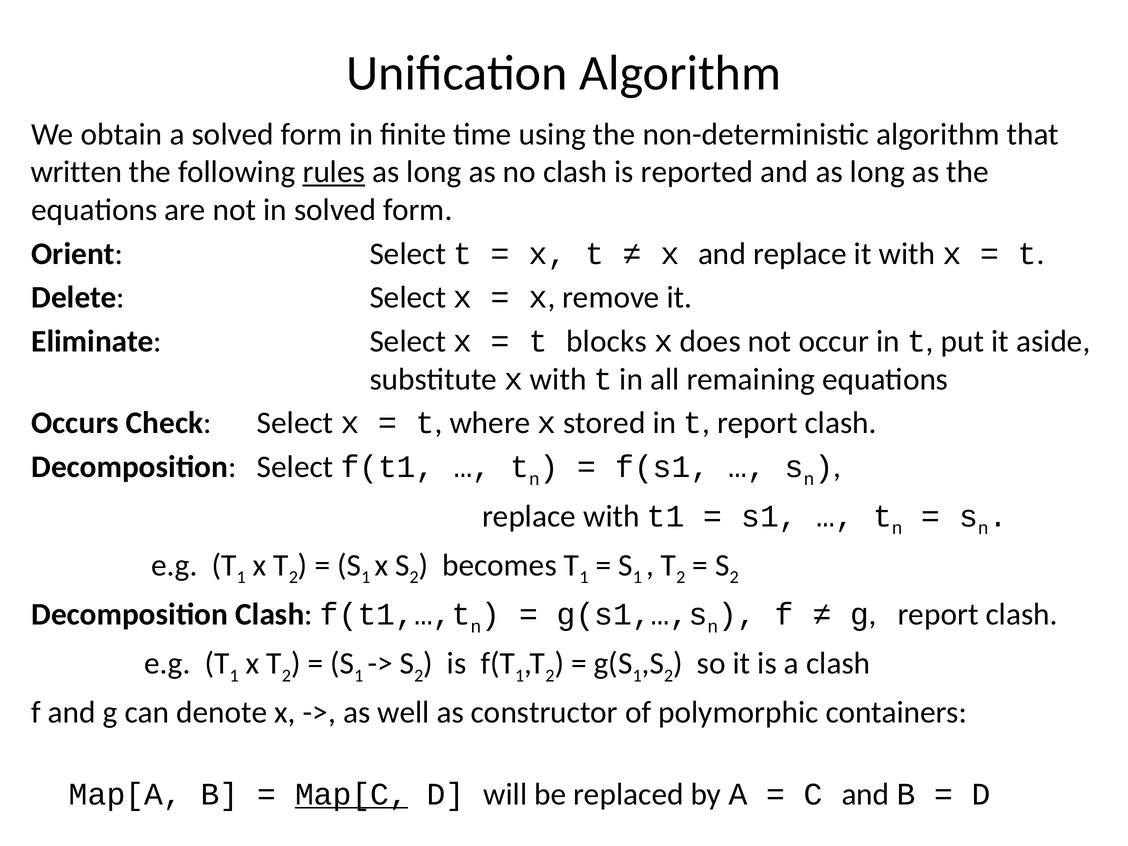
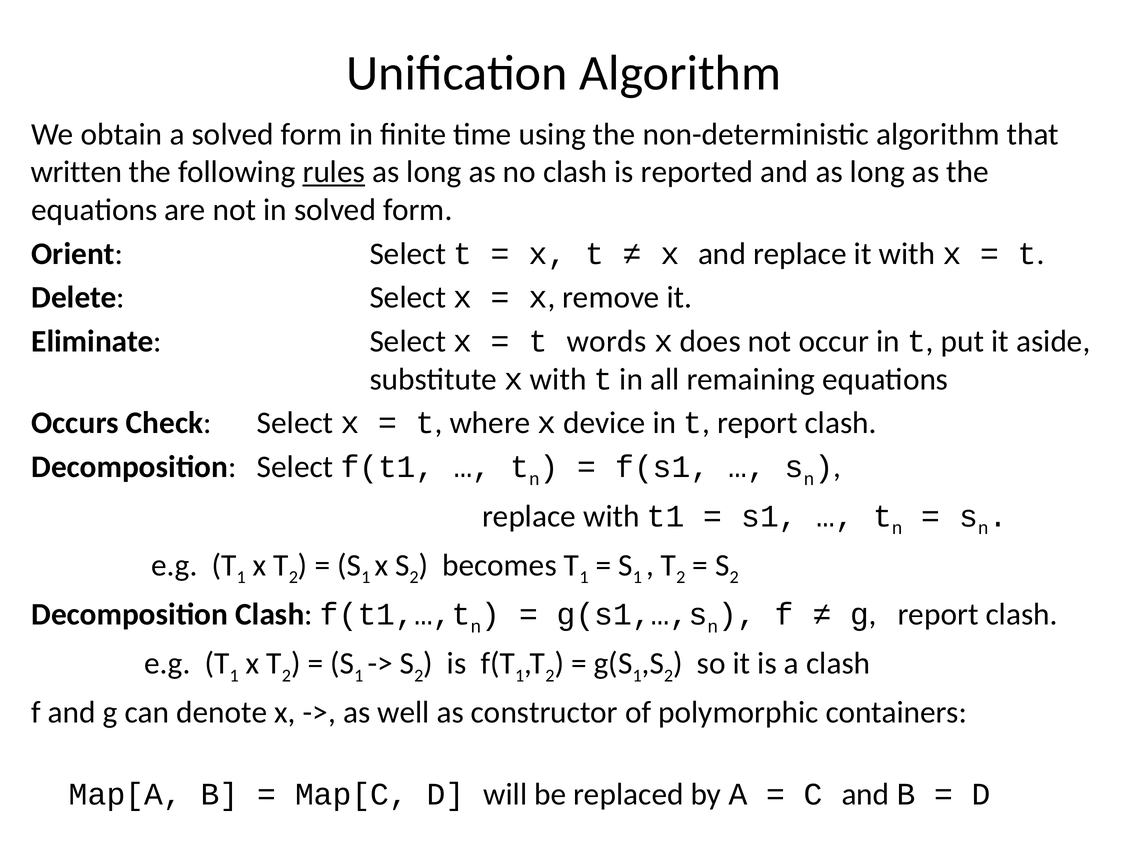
blocks: blocks -> words (606, 342)
stored: stored -> device (604, 423)
Map[C underline: present -> none (351, 794)
